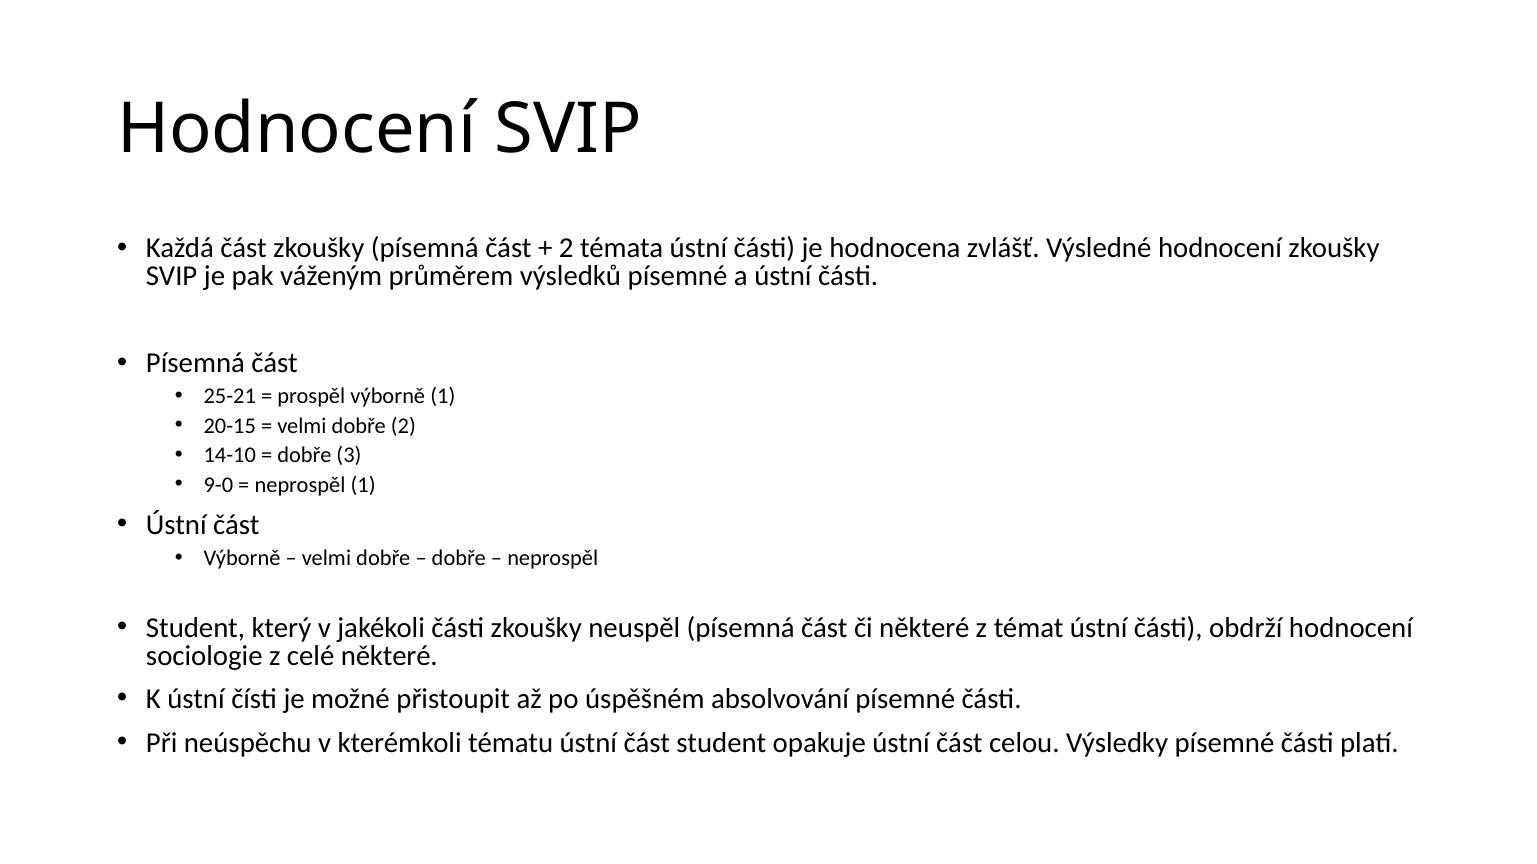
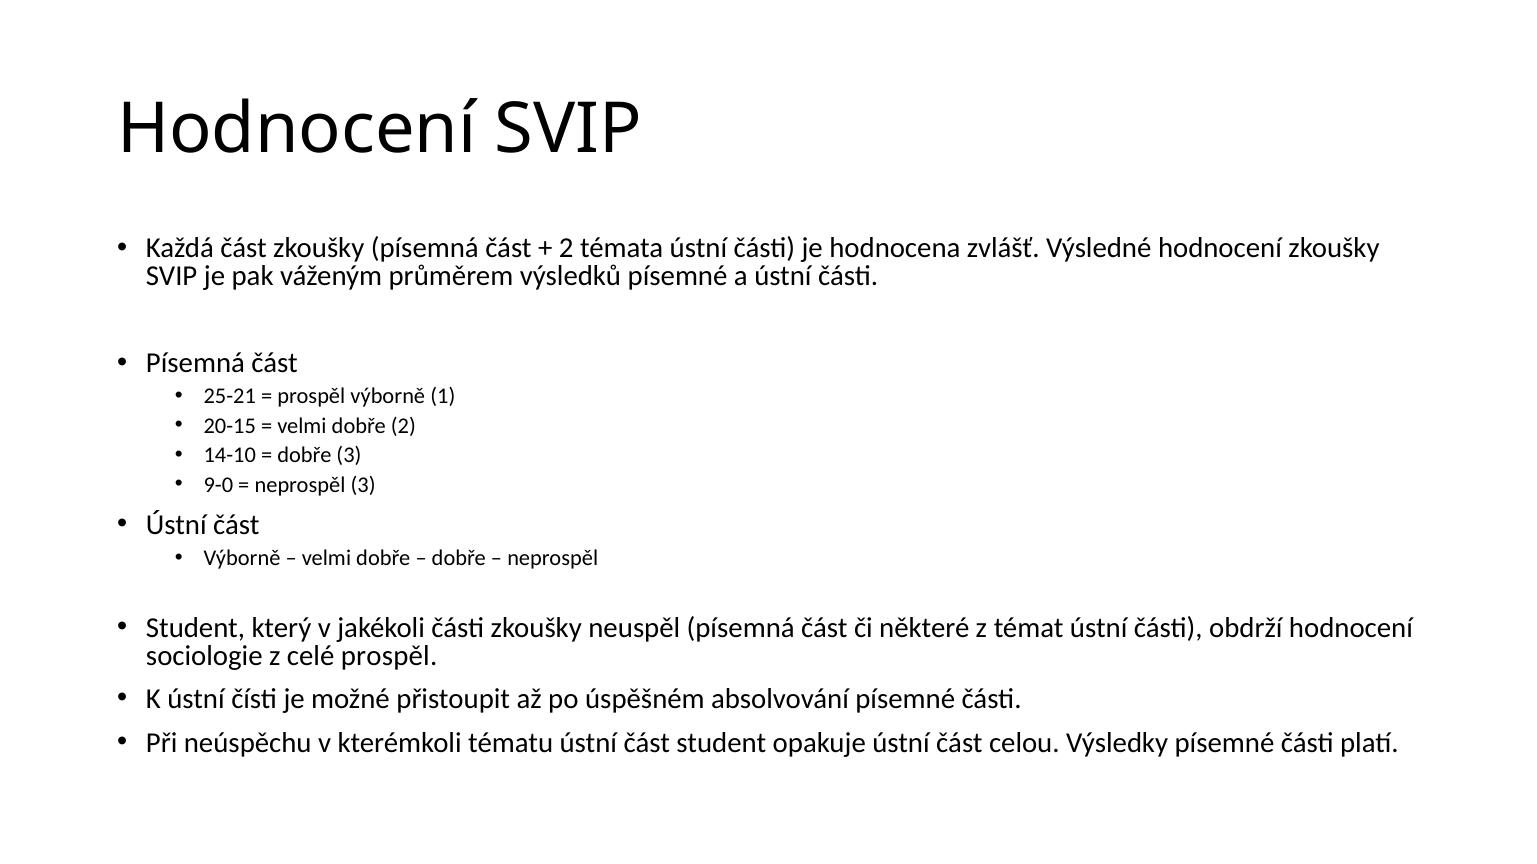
neprospěl 1: 1 -> 3 (363, 485)
celé některé: některé -> prospěl (389, 656)
